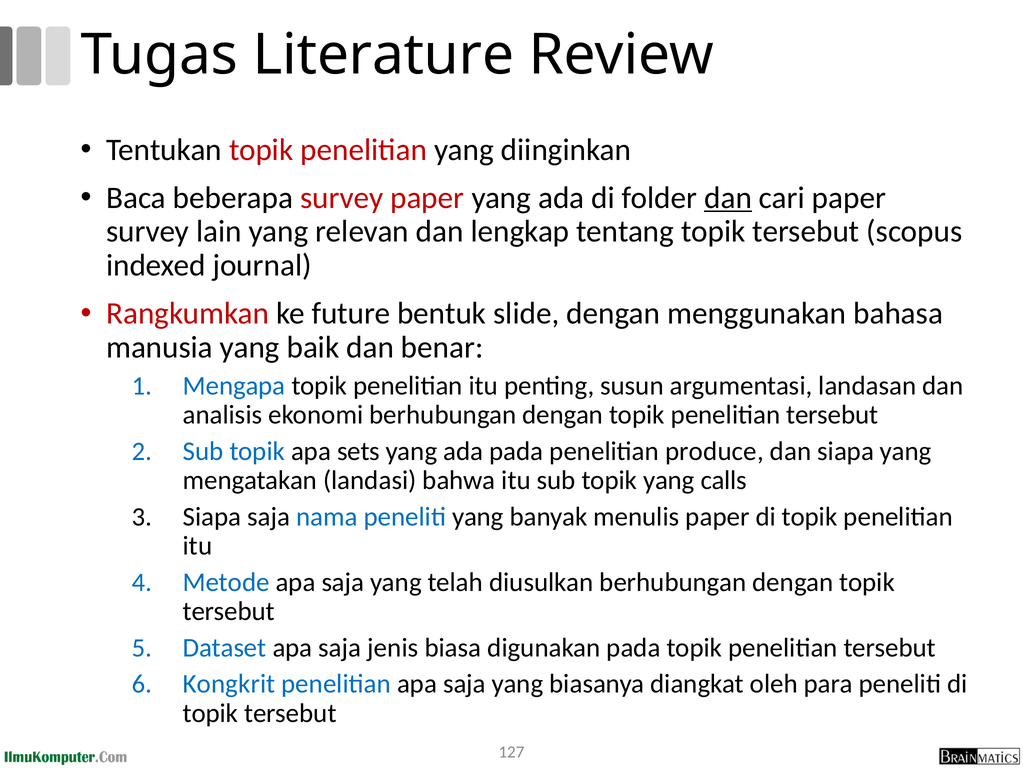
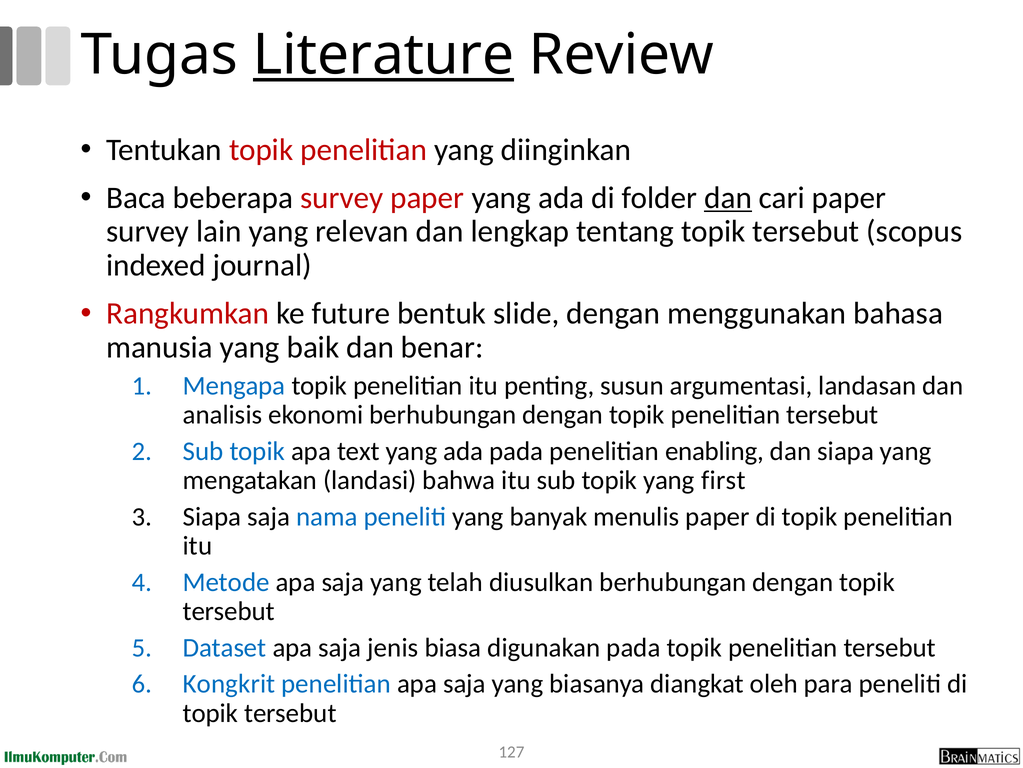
Literature underline: none -> present (383, 55)
sets: sets -> text (358, 451)
produce: produce -> enabling (715, 451)
calls: calls -> first (723, 480)
